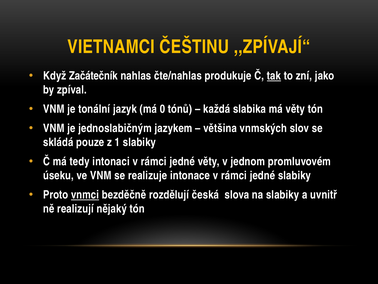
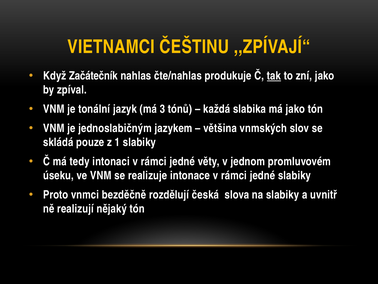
0: 0 -> 3 (162, 109)
má věty: věty -> jako (295, 109)
vnmci underline: present -> none (85, 194)
